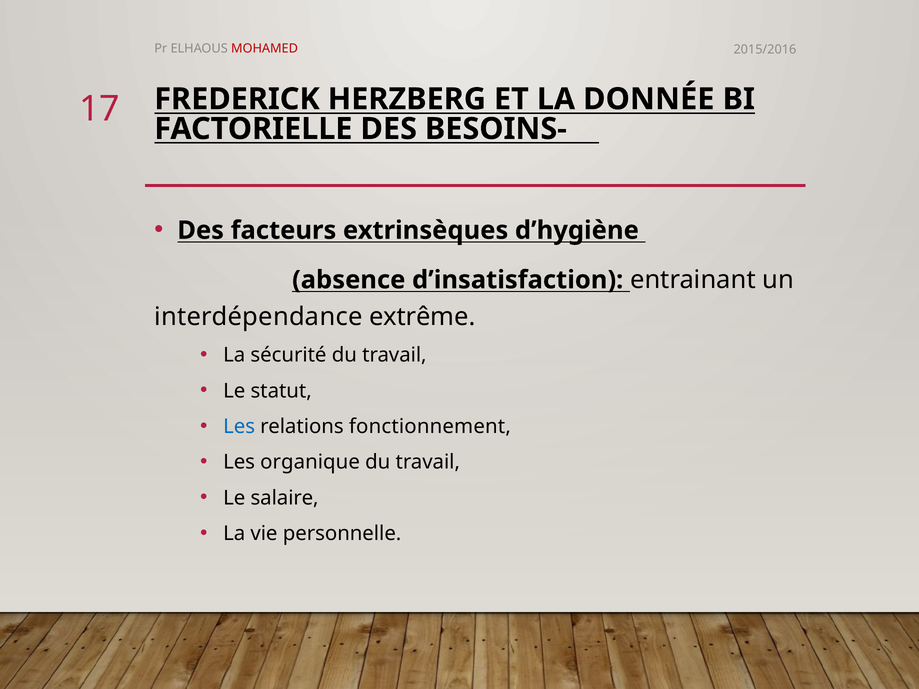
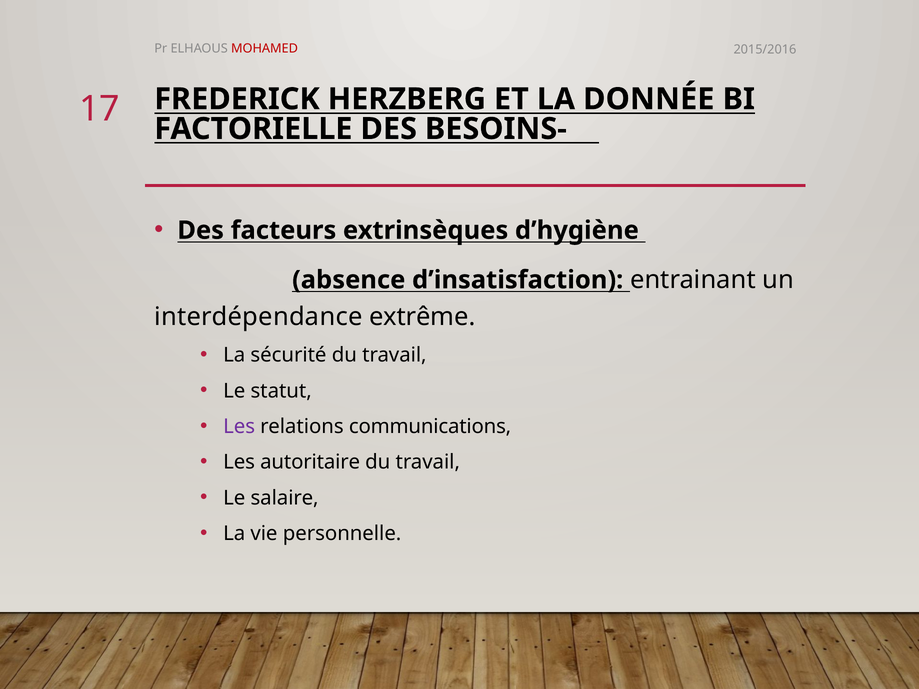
Les colour: blue -> purple (239, 427)
fonctionnement: fonctionnement -> communications (430, 427)
organique: organique -> autoritaire (310, 462)
